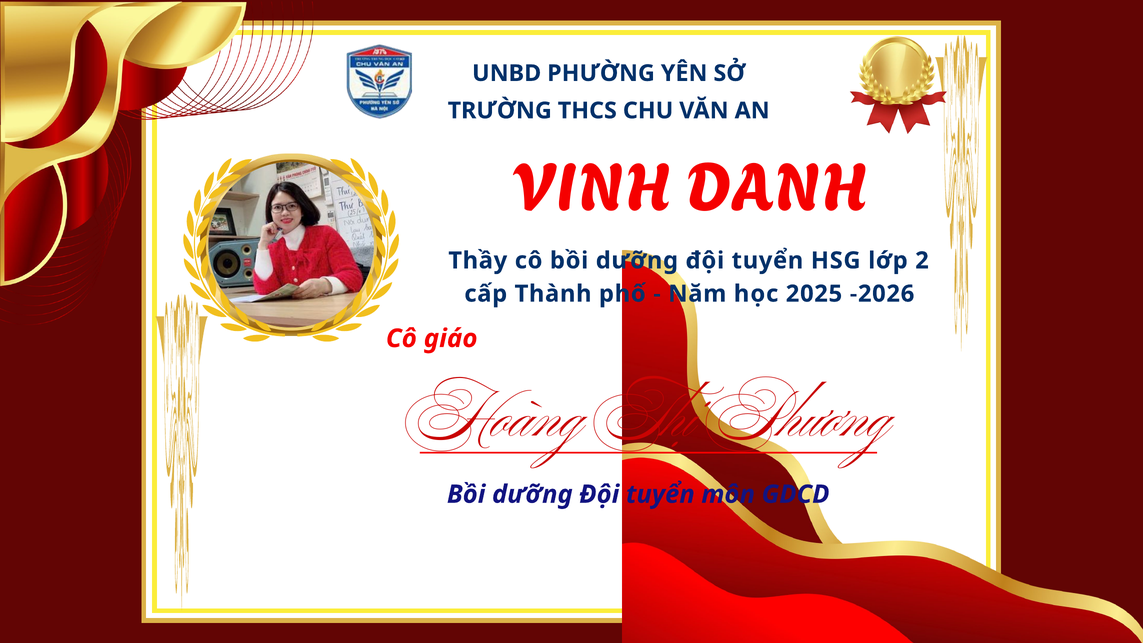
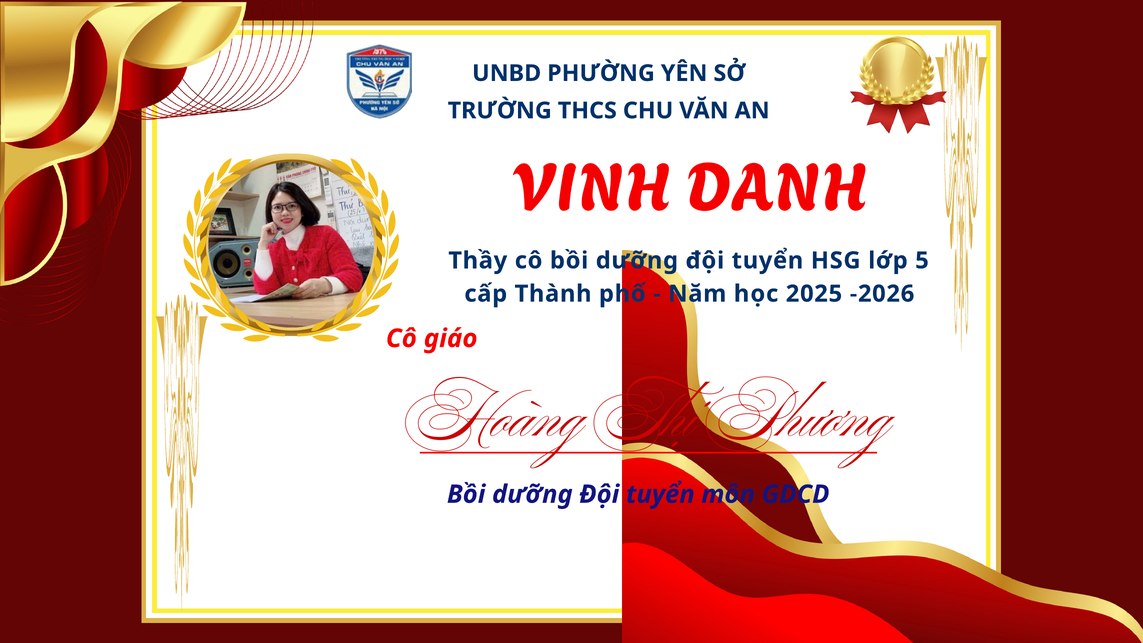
2: 2 -> 5 (922, 261)
